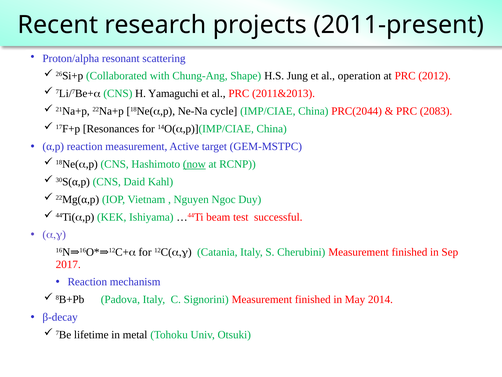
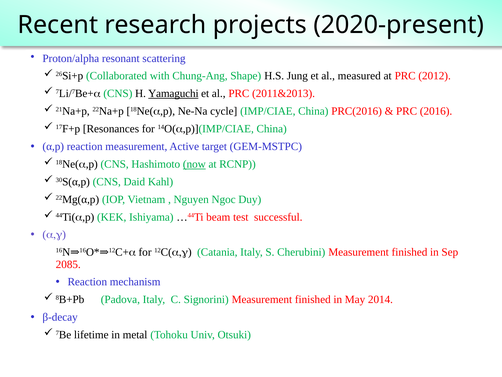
2011-present: 2011-present -> 2020-present (399, 25)
operation: operation -> measured (359, 76)
Yamaguchi underline: none -> present (173, 93)
PRC(2044: PRC(2044 -> PRC(2016 (357, 111)
2083: 2083 -> 2016 (436, 111)
2017: 2017 -> 2085 (68, 264)
